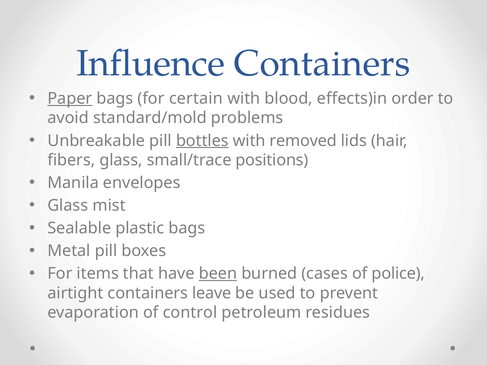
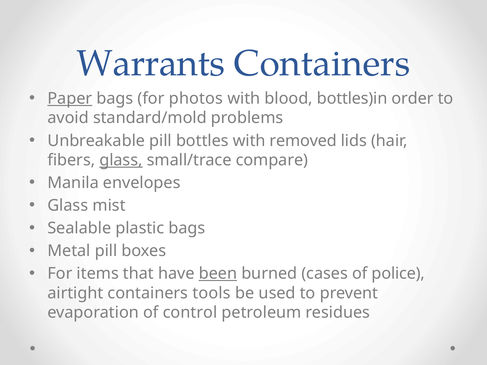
Influence: Influence -> Warrants (151, 63)
certain: certain -> photos (196, 99)
effects)in: effects)in -> bottles)in (352, 99)
bottles underline: present -> none (202, 141)
glass underline: none -> present (121, 160)
positions: positions -> compare (272, 160)
leave: leave -> tools (212, 293)
